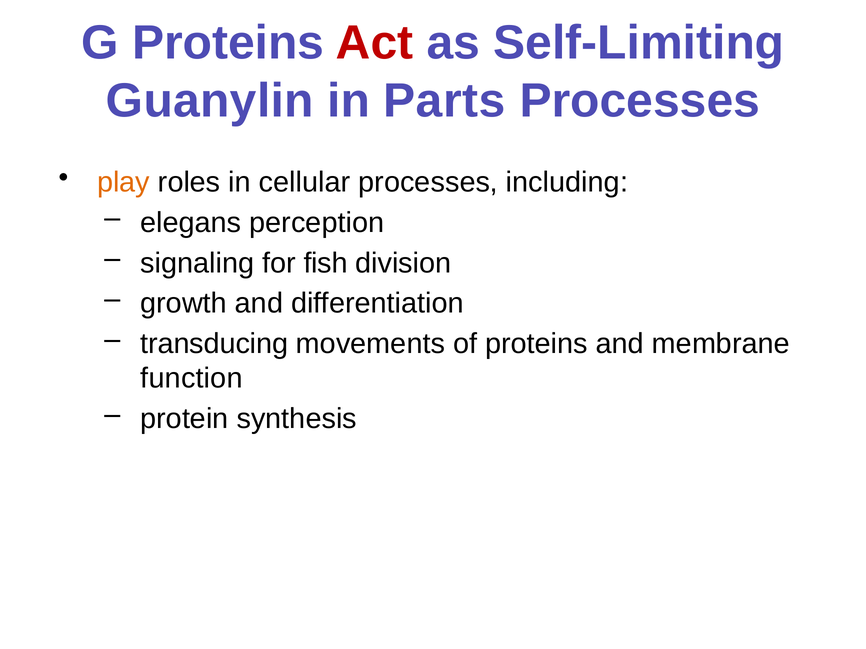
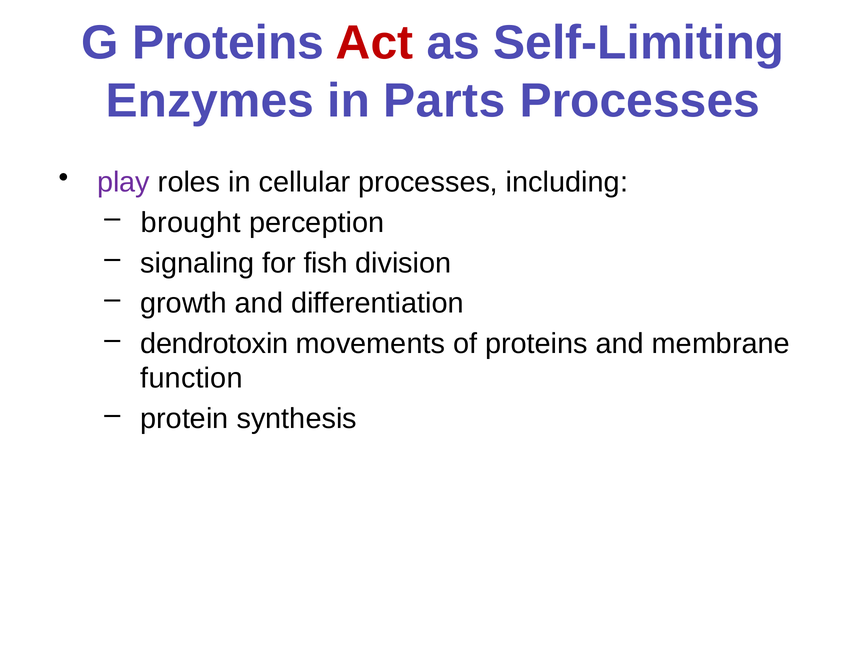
Guanylin: Guanylin -> Enzymes (210, 101)
play colour: orange -> purple (123, 182)
elegans: elegans -> brought (191, 223)
transducing: transducing -> dendrotoxin (214, 344)
